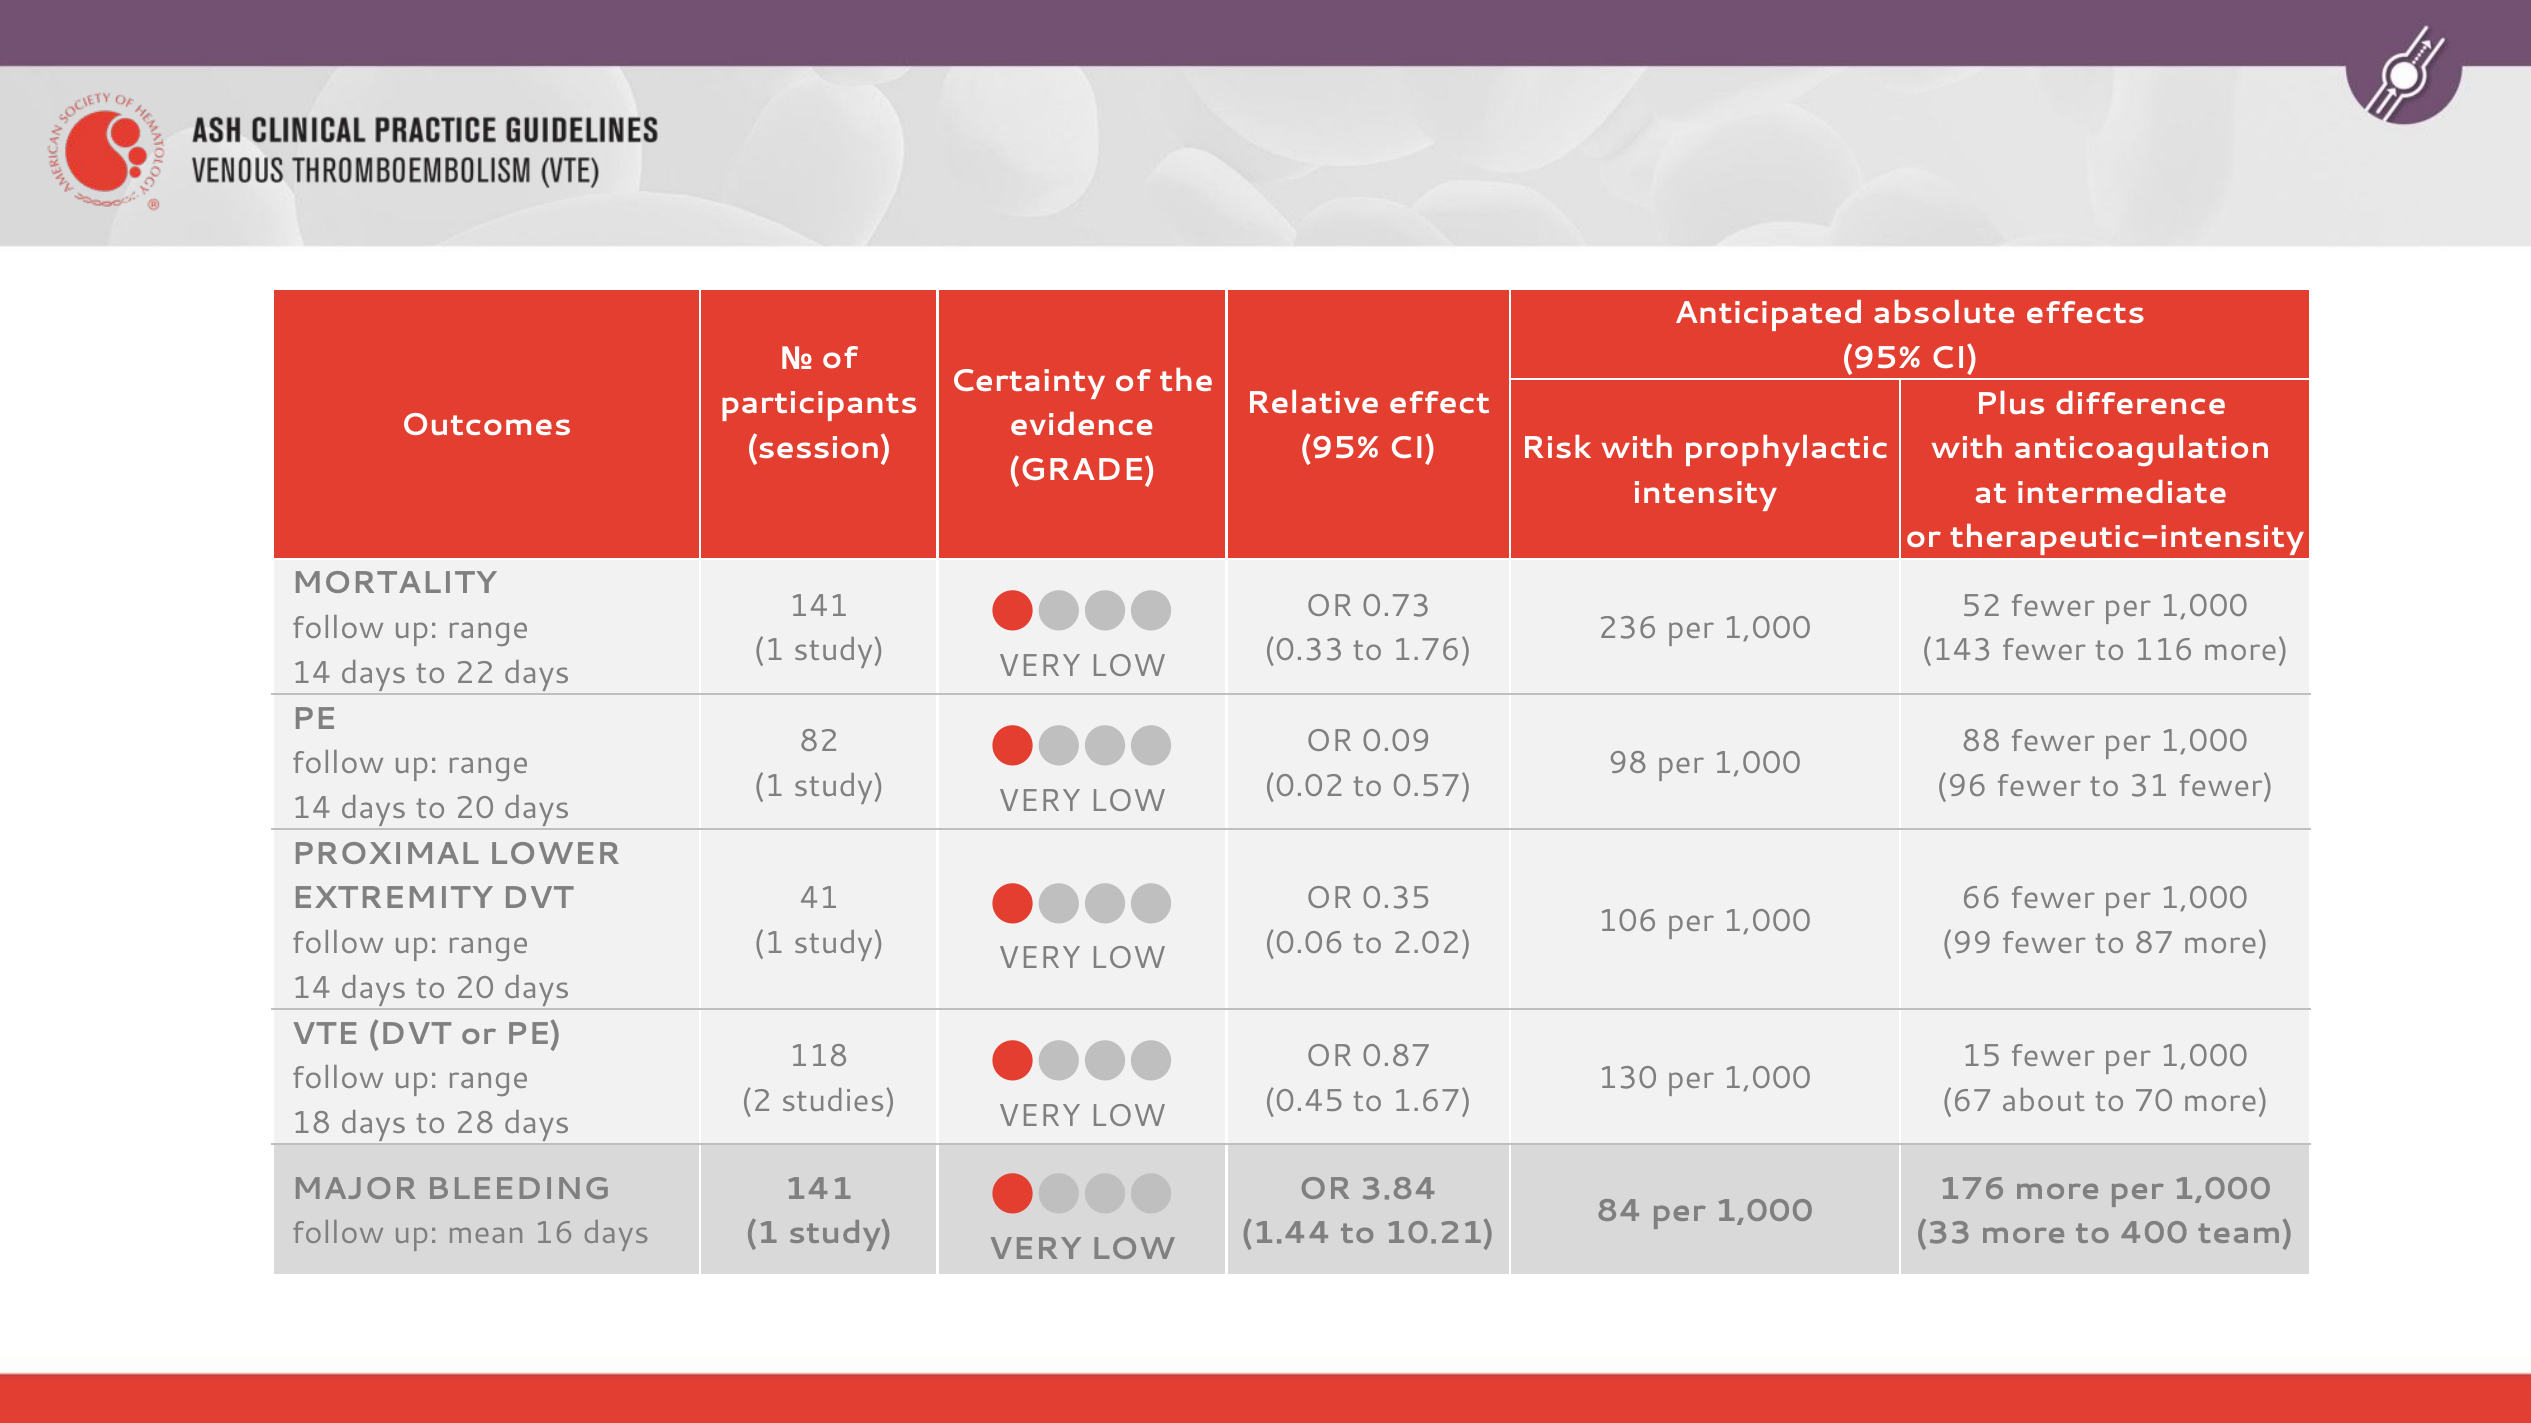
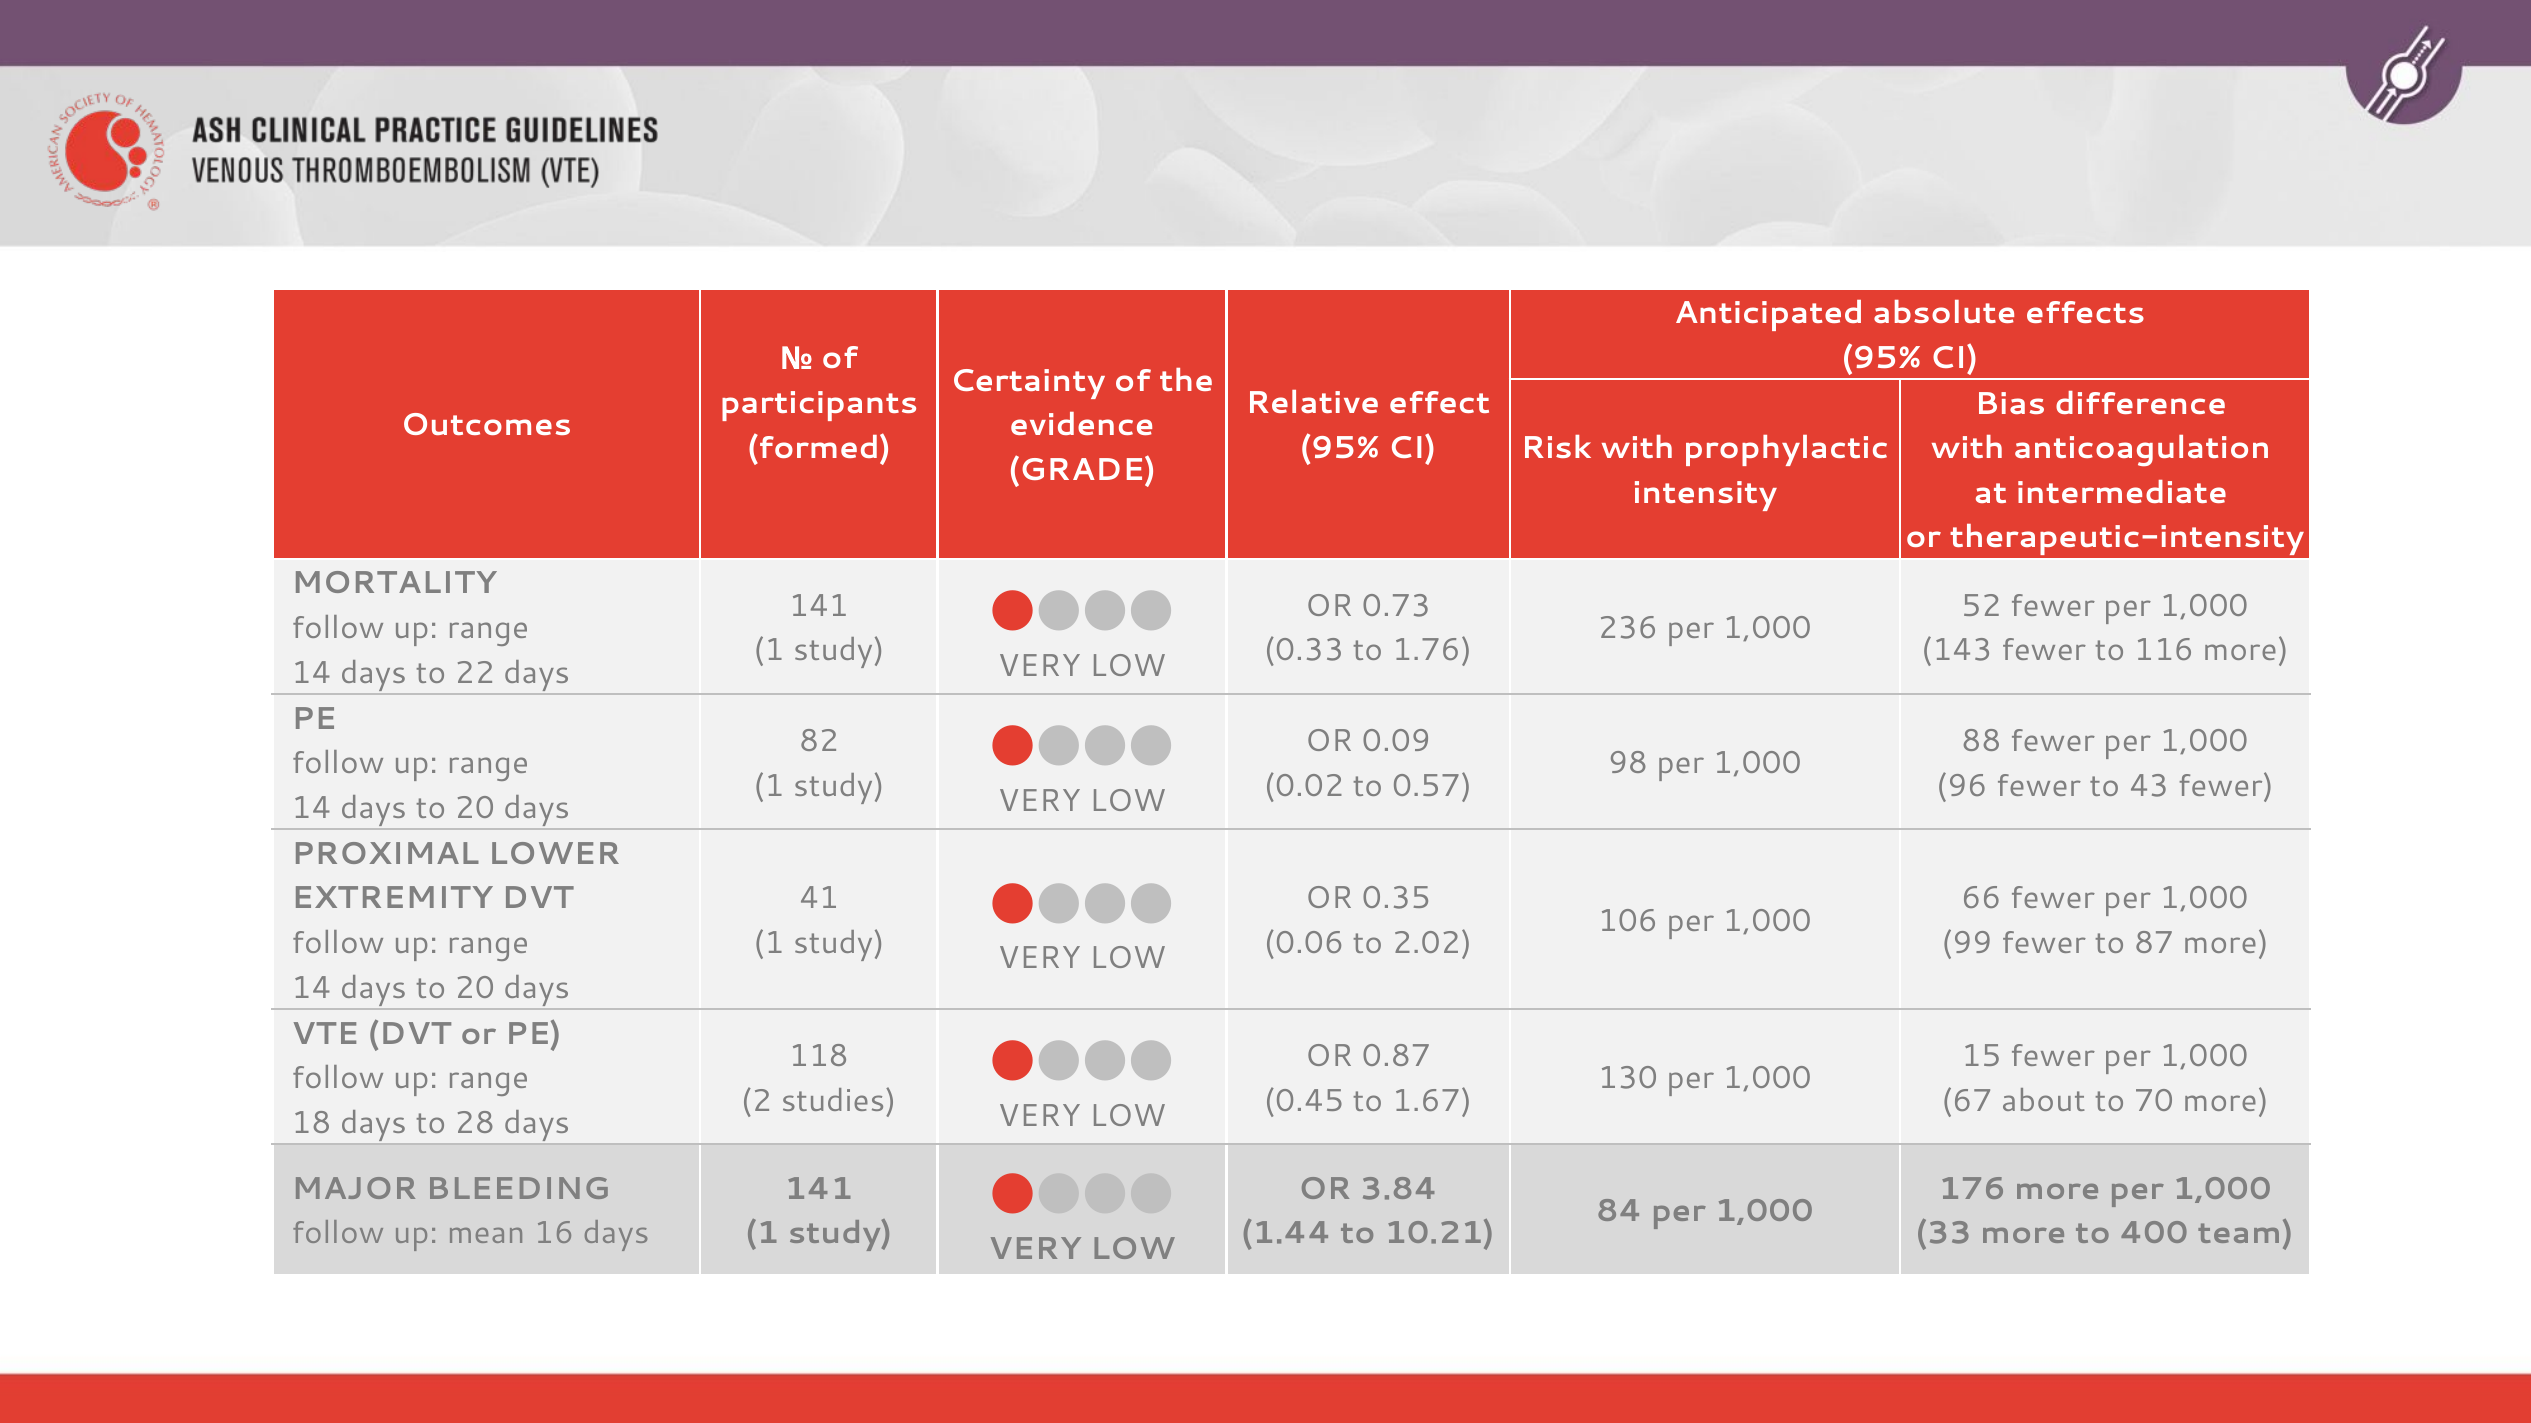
Plus: Plus -> Bias (2010, 404)
session: session -> formed (819, 448)
31: 31 -> 43 (2149, 786)
